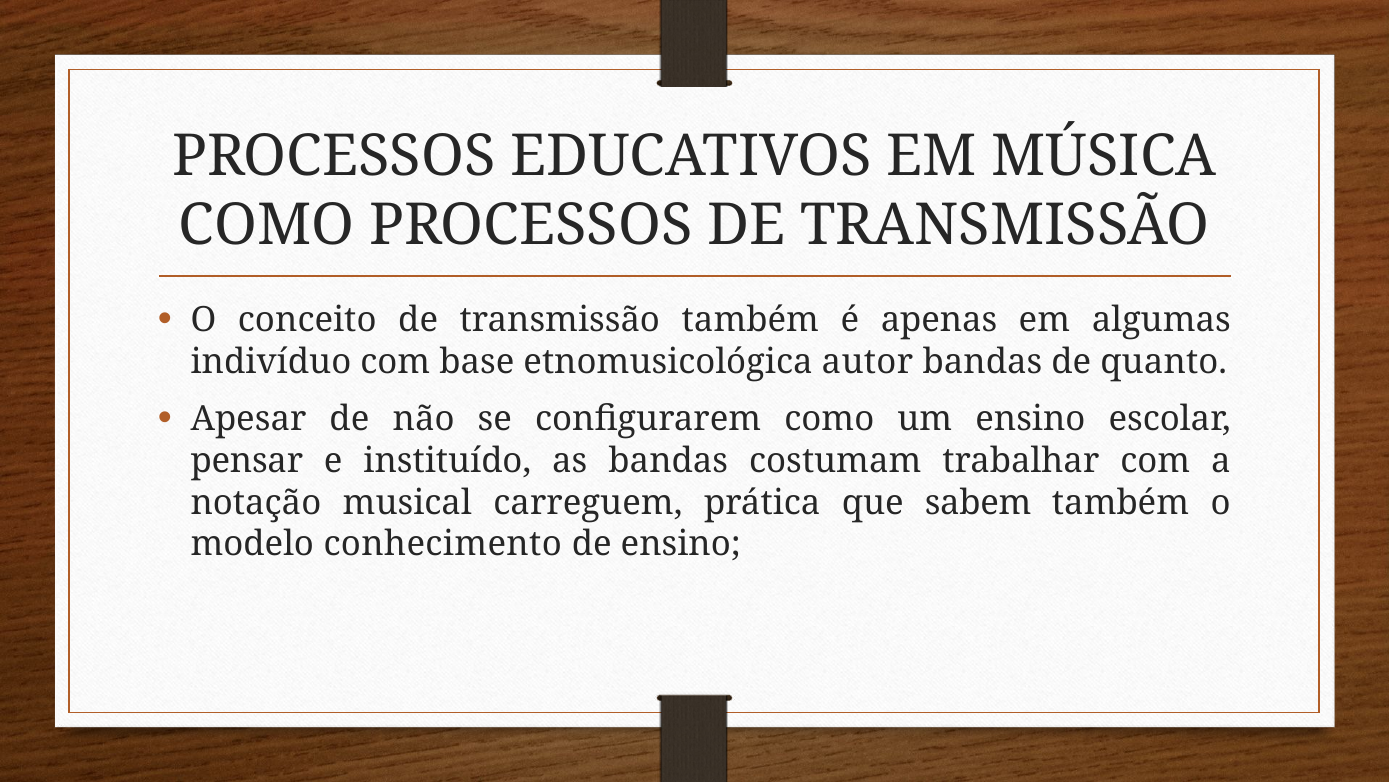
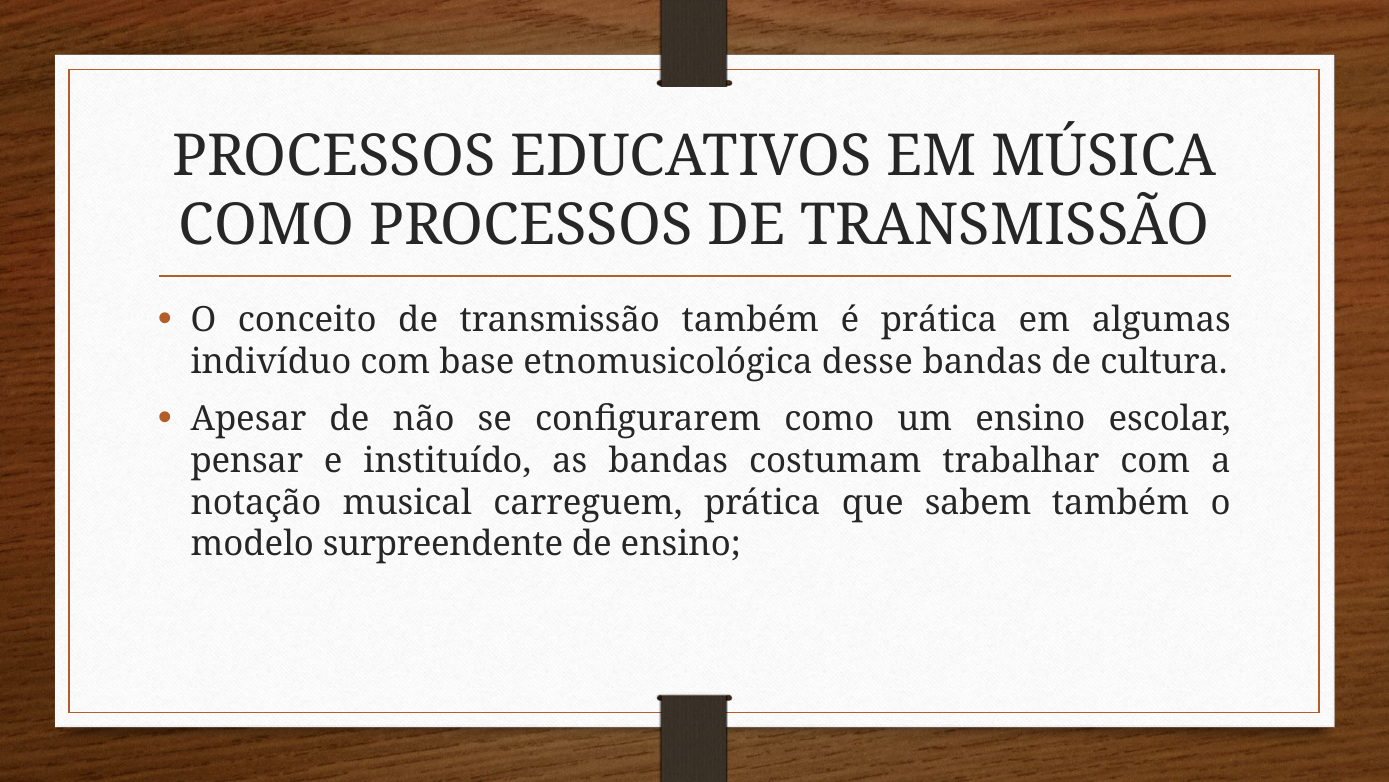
é apenas: apenas -> prática (939, 320)
autor: autor -> desse (867, 361)
quanto: quanto -> cultura (1164, 361)
conhecimento: conhecimento -> surpreendente (443, 544)
